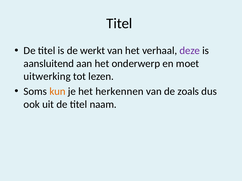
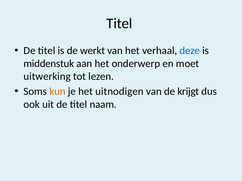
deze colour: purple -> blue (190, 51)
aansluitend: aansluitend -> middenstuk (49, 64)
herkennen: herkennen -> uitnodigen (119, 92)
zoals: zoals -> krijgt (188, 92)
